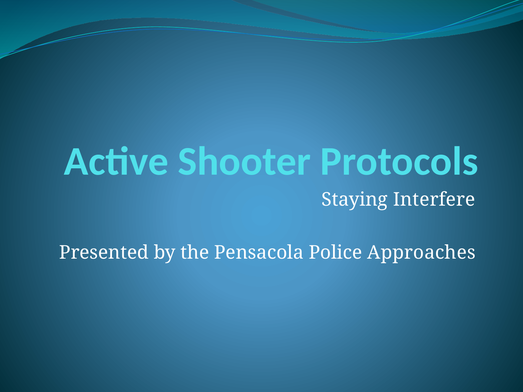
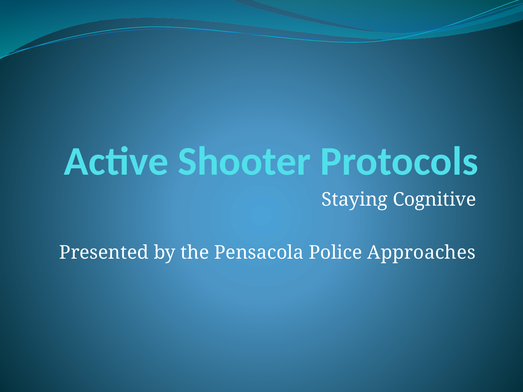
Interfere: Interfere -> Cognitive (434, 200)
